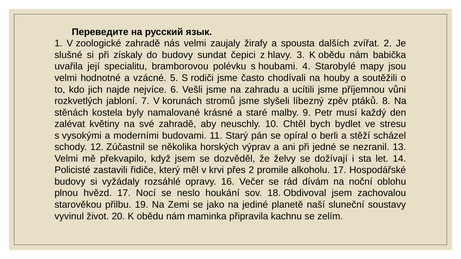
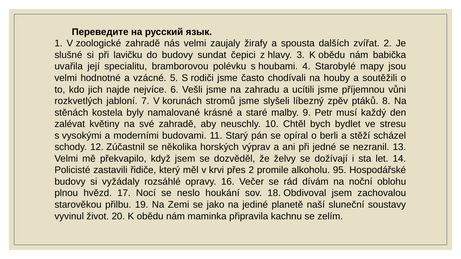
získaly: získaly -> lavičku (128, 55)
alkoholu 17: 17 -> 95 (340, 170)
